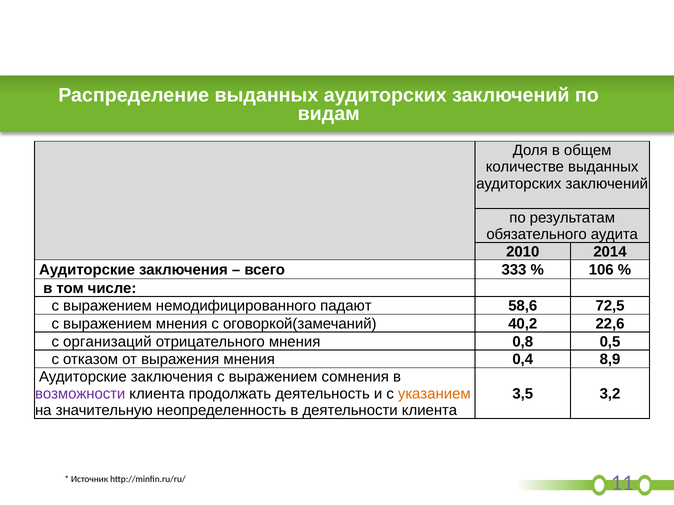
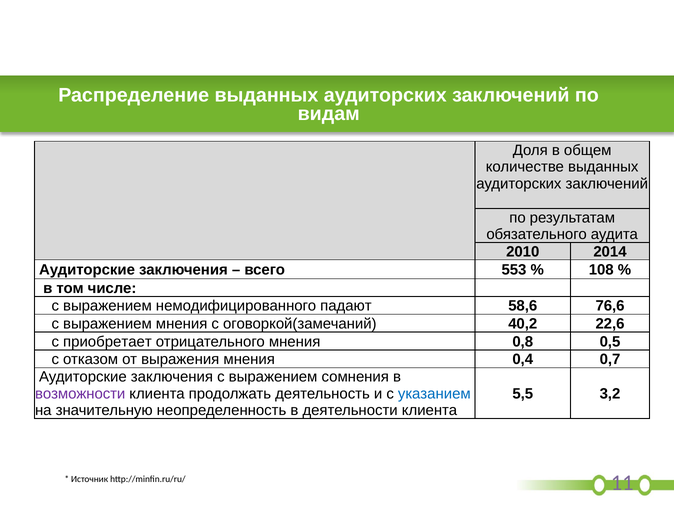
333: 333 -> 553 (514, 270)
106: 106 -> 108 (601, 270)
72,5: 72,5 -> 76,6 (610, 306)
организаций: организаций -> приобретает (107, 342)
8,9: 8,9 -> 0,7 (610, 360)
указанием colour: orange -> blue (434, 394)
3,5: 3,5 -> 5,5 (523, 394)
